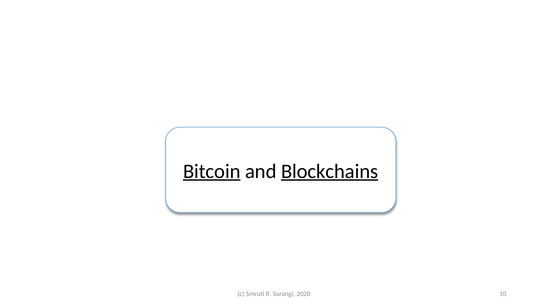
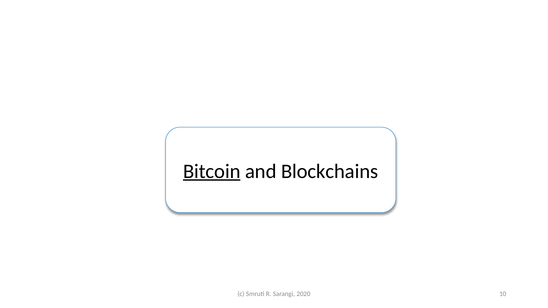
Blockchains underline: present -> none (330, 171)
